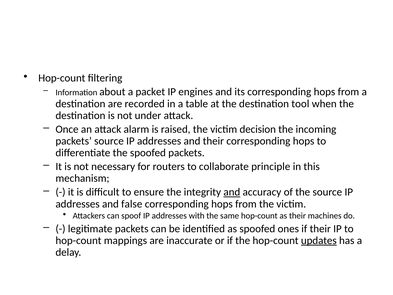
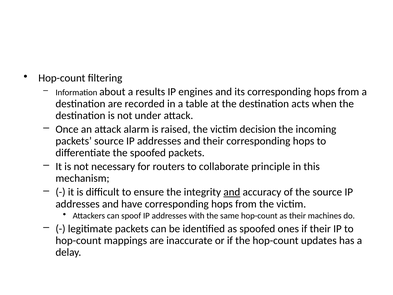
packet: packet -> results (150, 92)
tool: tool -> acts (300, 104)
false: false -> have (132, 204)
updates underline: present -> none (319, 240)
